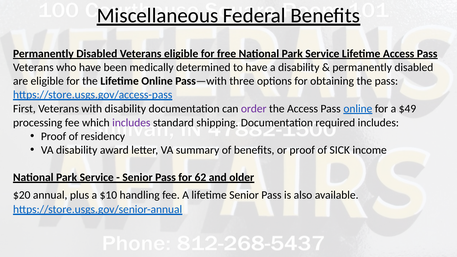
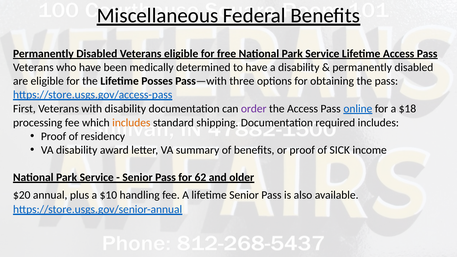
Lifetime Online: Online -> Posses (157, 81)
$49: $49 -> $18 (407, 109)
includes colour: purple -> orange (131, 123)
